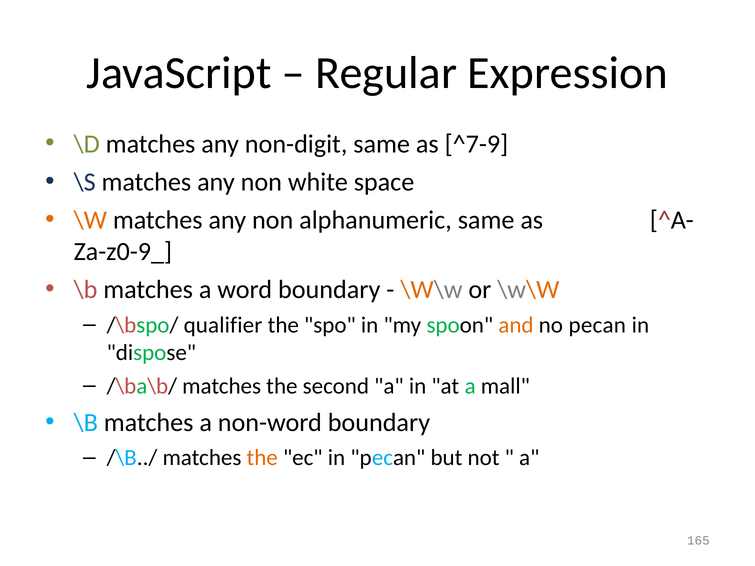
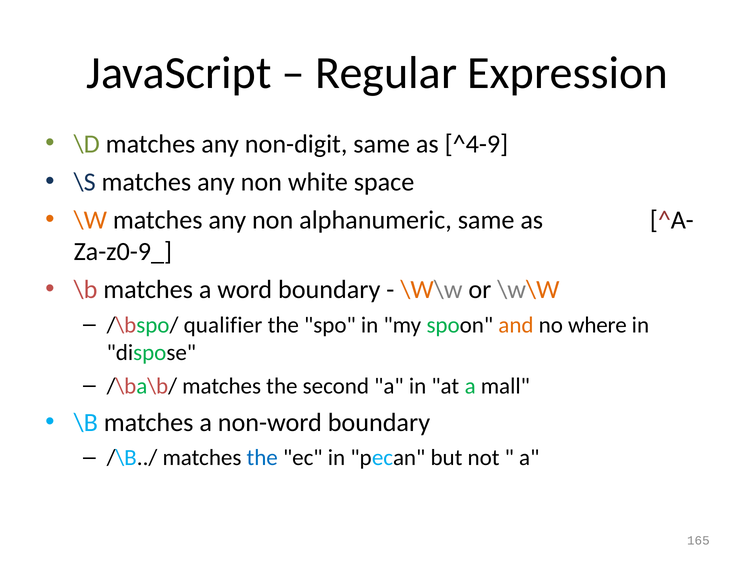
^7-9: ^7-9 -> ^4-9 (476, 144)
no pecan: pecan -> where (597, 325)
the colour: orange -> blue (262, 458)
